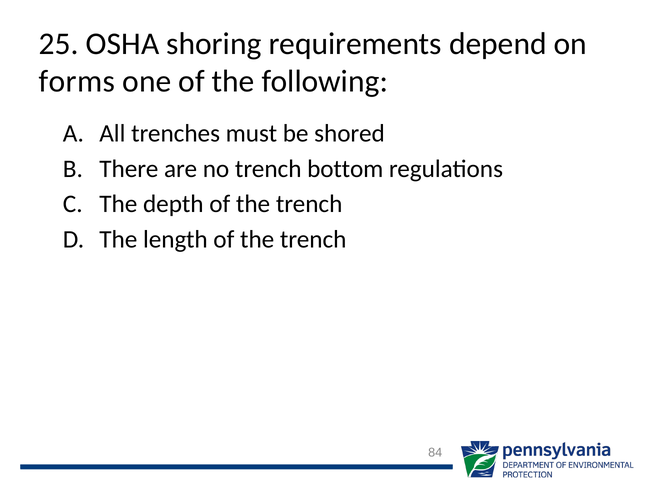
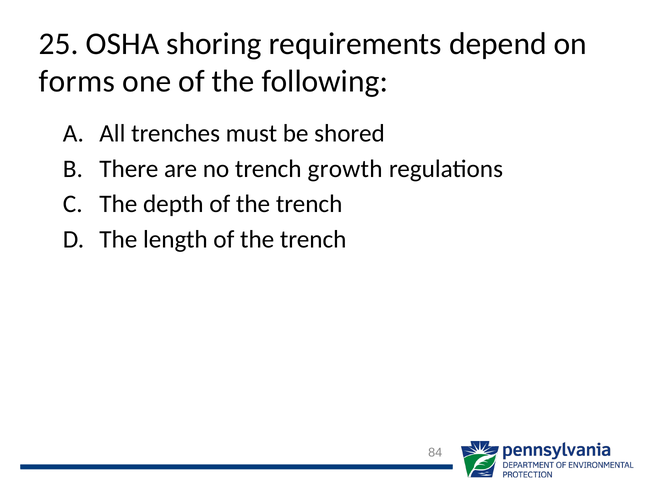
bottom: bottom -> growth (345, 169)
